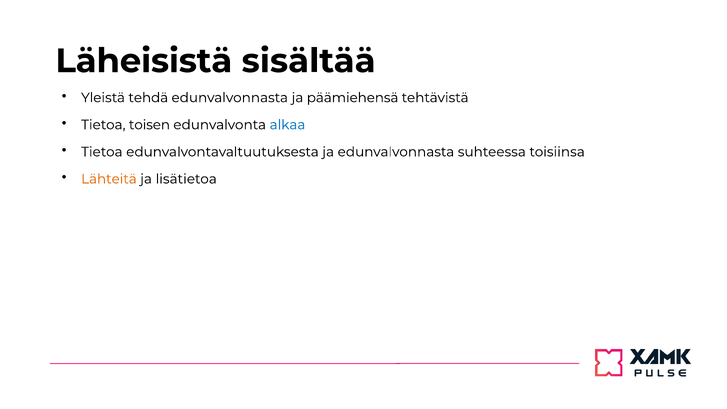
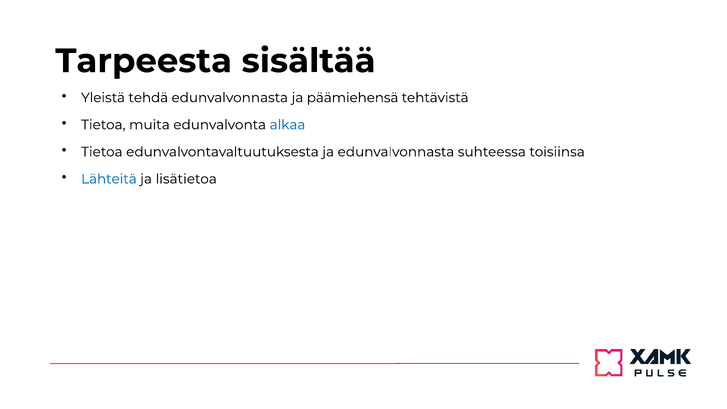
Läheisistä: Läheisistä -> Tarpeesta (144, 61)
toisen: toisen -> muita (149, 125)
Lähteitä colour: orange -> blue (109, 179)
